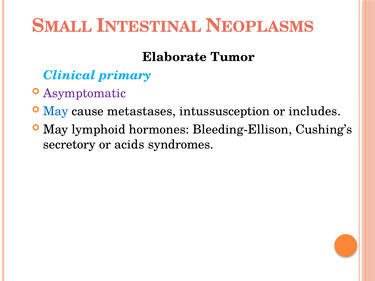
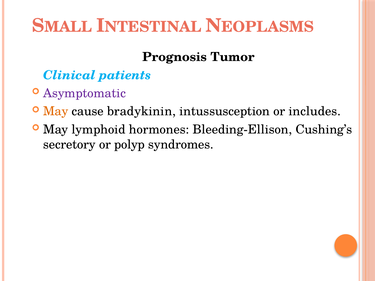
Elaborate: Elaborate -> Prognosis (175, 57)
primary: primary -> patients (125, 75)
May colour: blue -> orange (56, 111)
metastases: metastases -> bradykinin (141, 111)
acids: acids -> polyp (129, 145)
